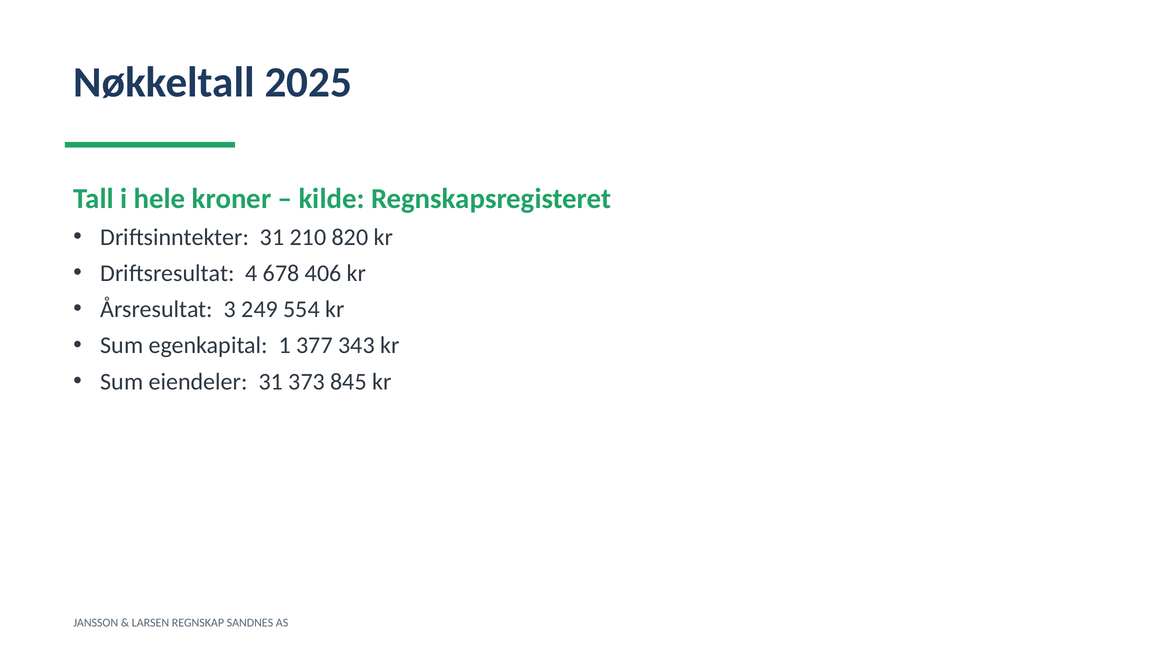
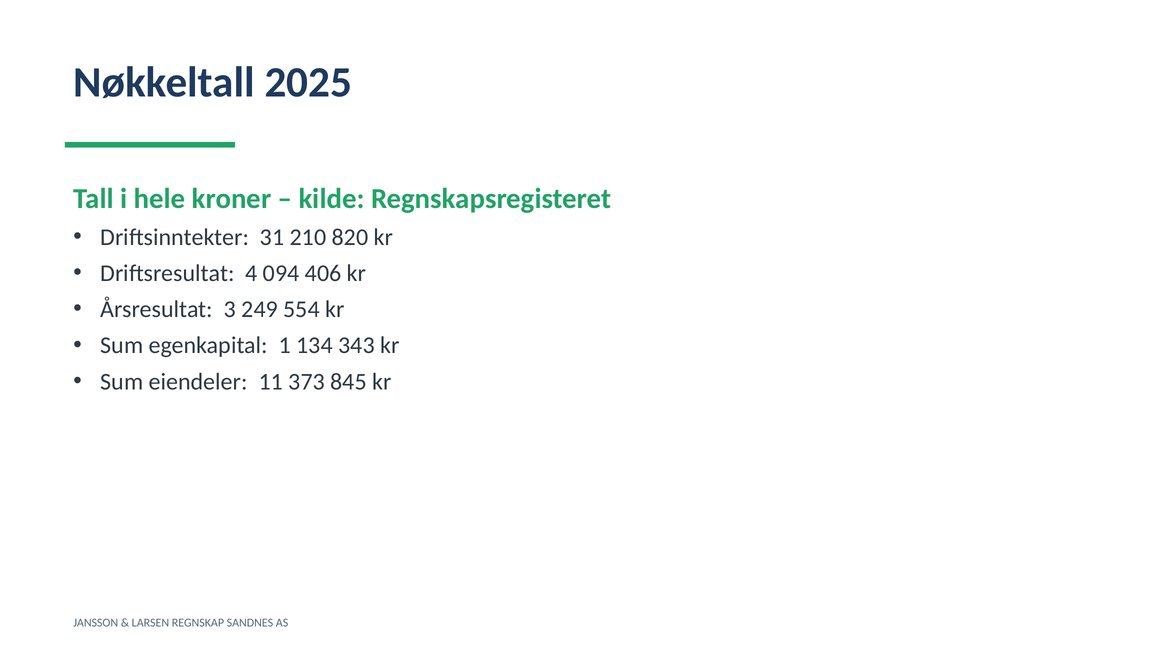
678: 678 -> 094 (281, 273)
377: 377 -> 134 (314, 345)
eiendeler 31: 31 -> 11 (271, 381)
